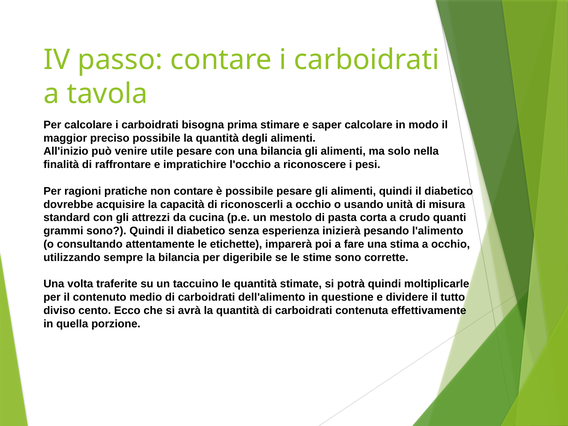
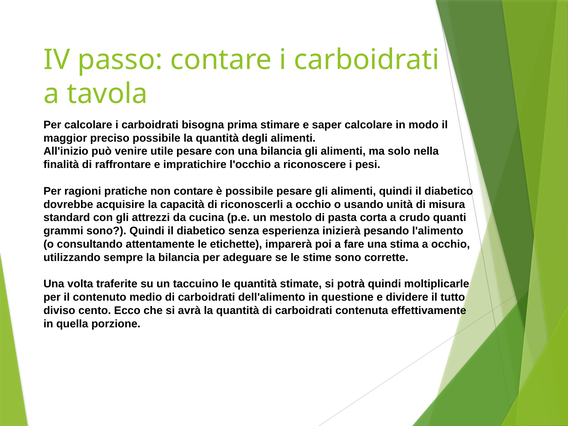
digeribile: digeribile -> adeguare (247, 257)
